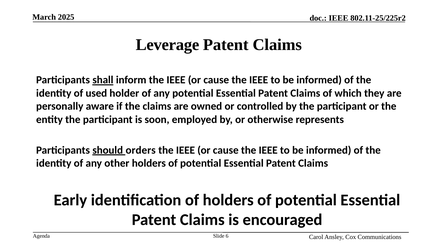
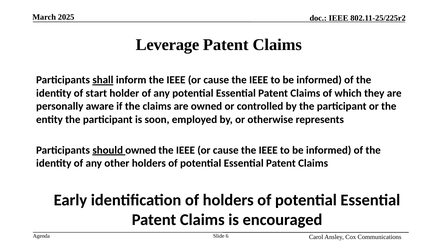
used: used -> start (96, 93)
should orders: orders -> owned (141, 150)
